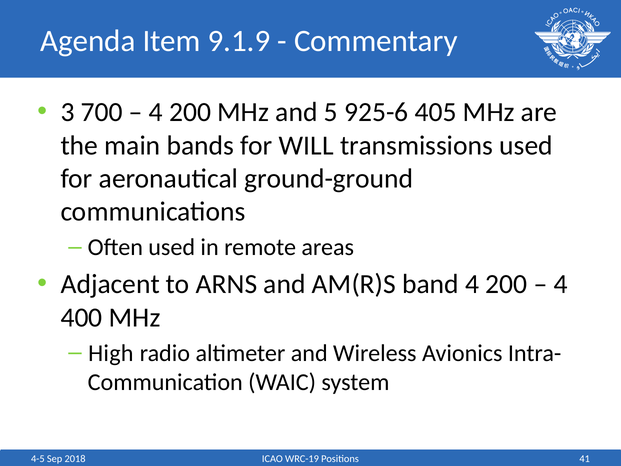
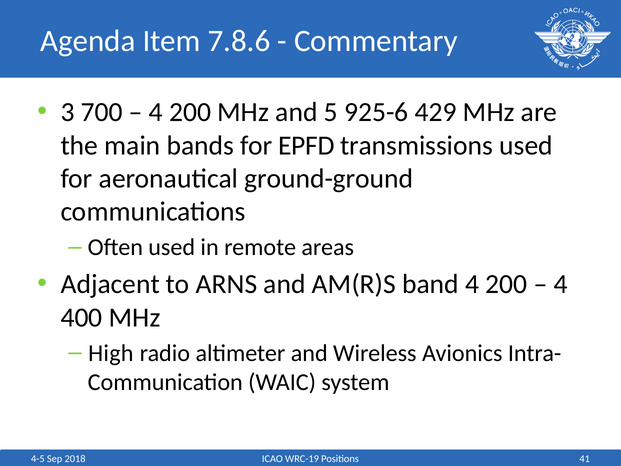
9.1.9: 9.1.9 -> 7.8.6 (239, 41)
405: 405 -> 429 (436, 112)
WILL: WILL -> EPFD (306, 145)
